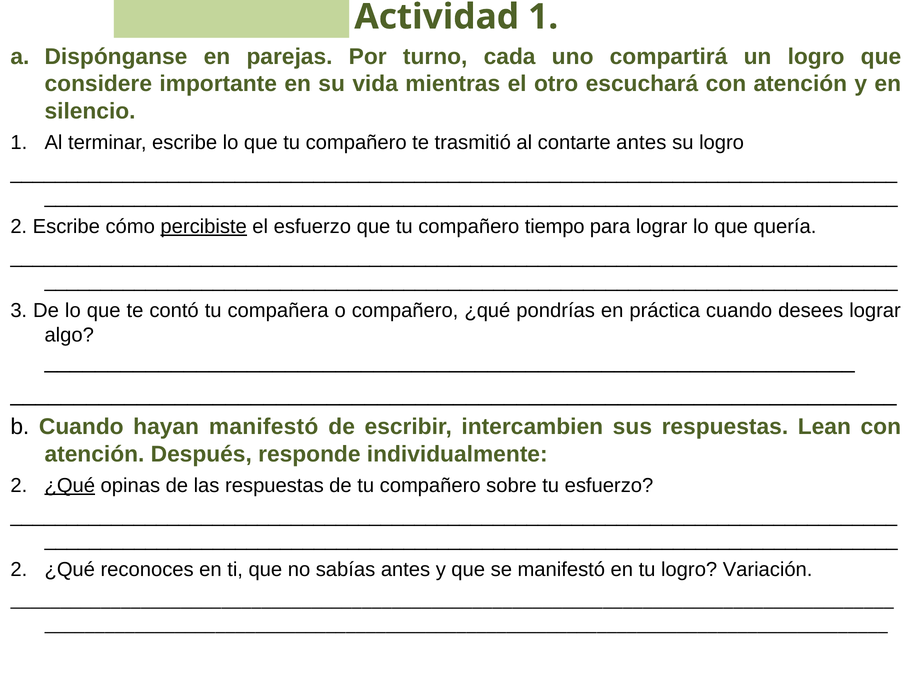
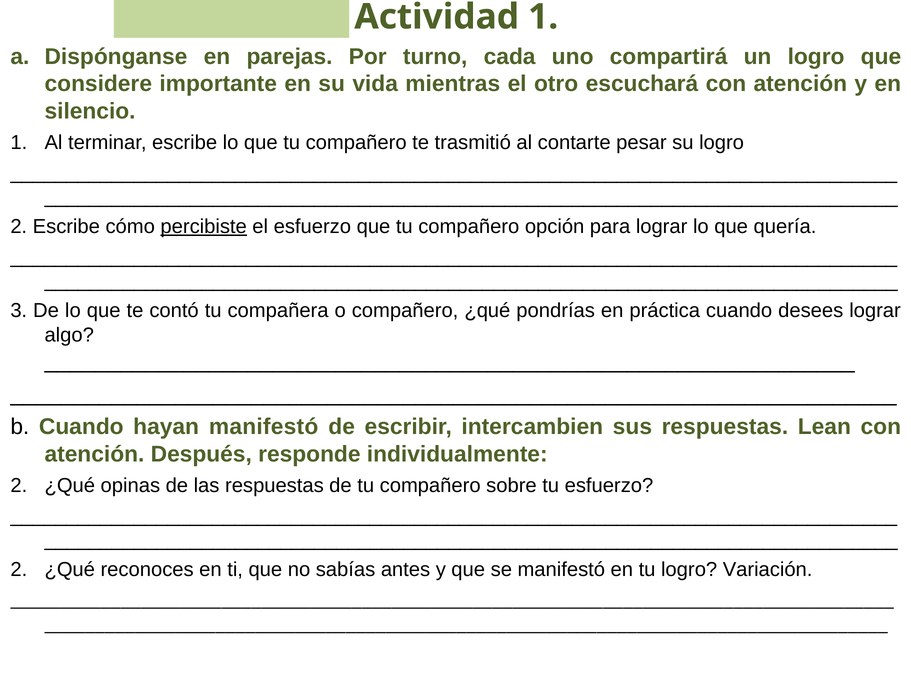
contarte antes: antes -> pesar (641, 142)
tiempo: tiempo -> opción (555, 227)
¿Qué underline: present -> none (70, 486)
